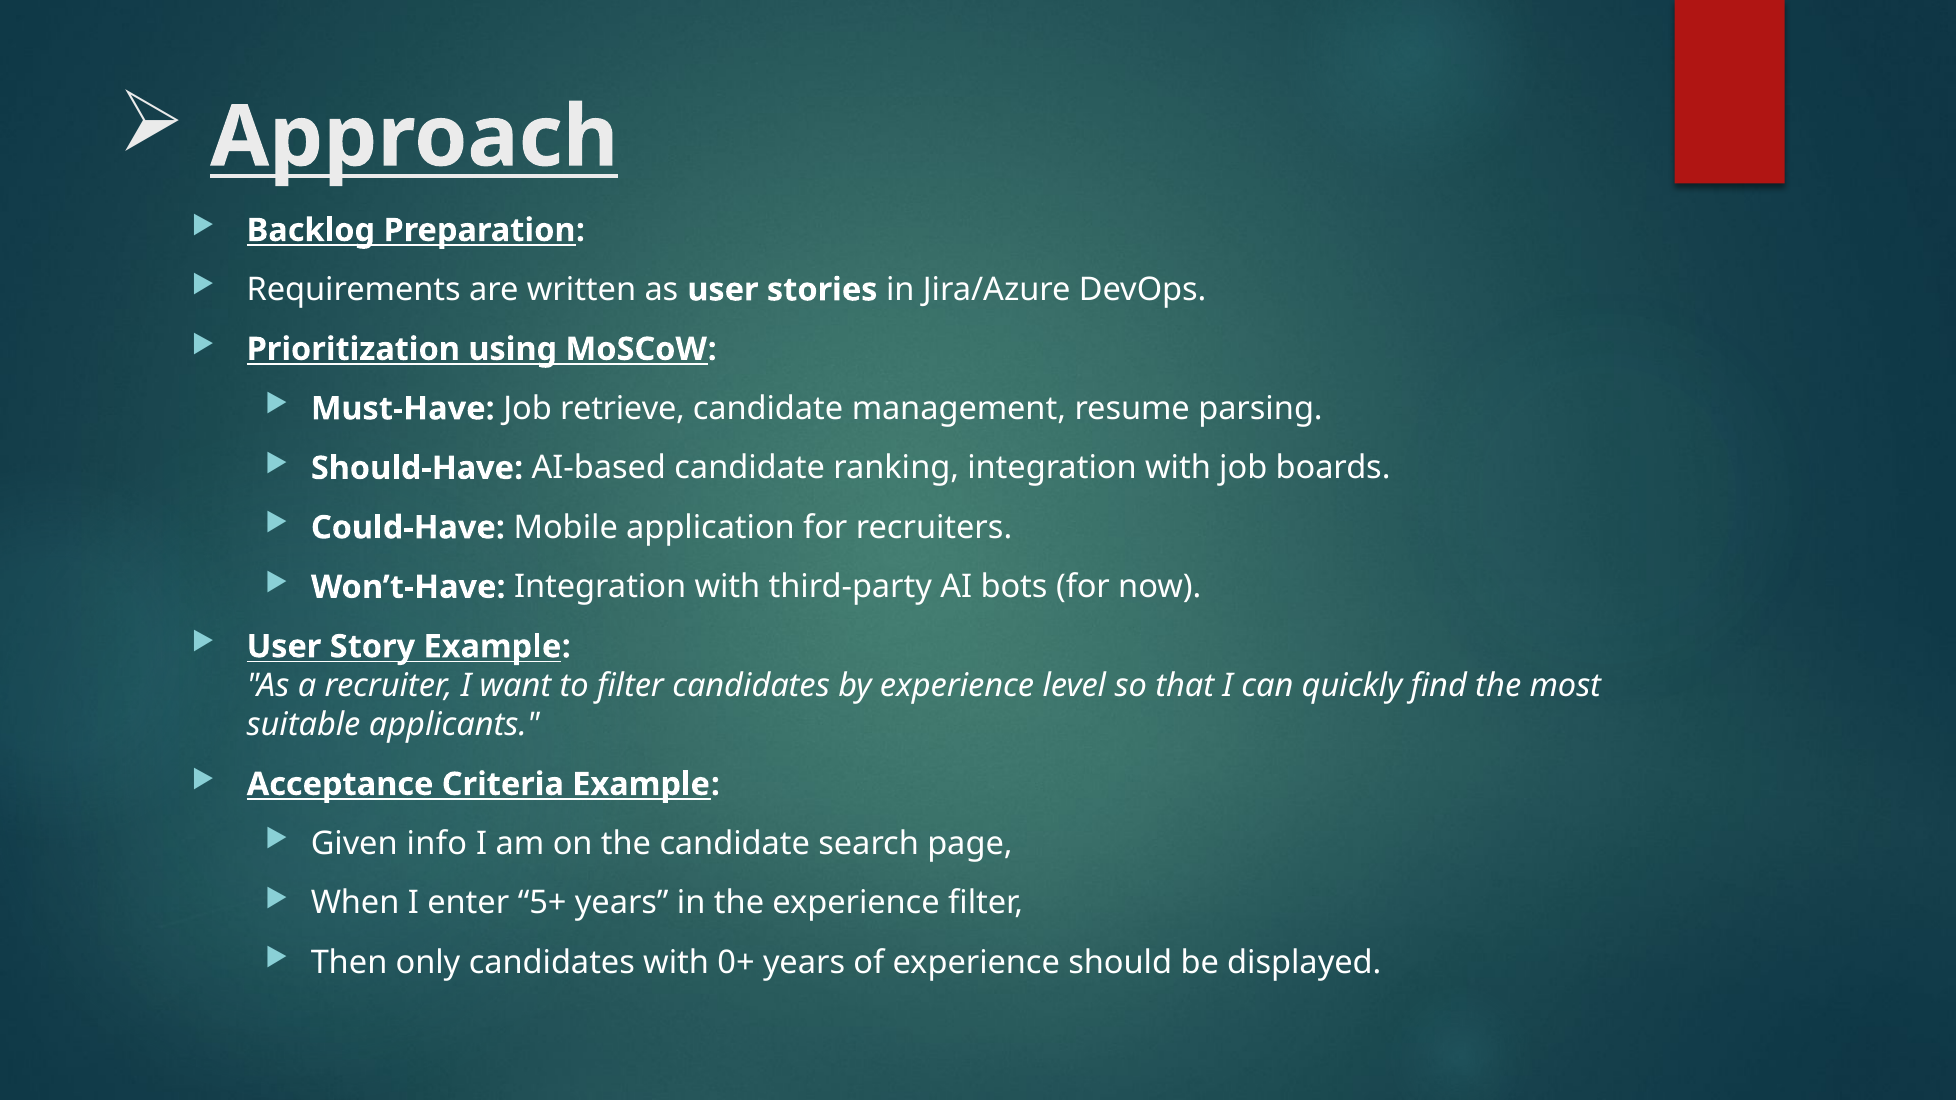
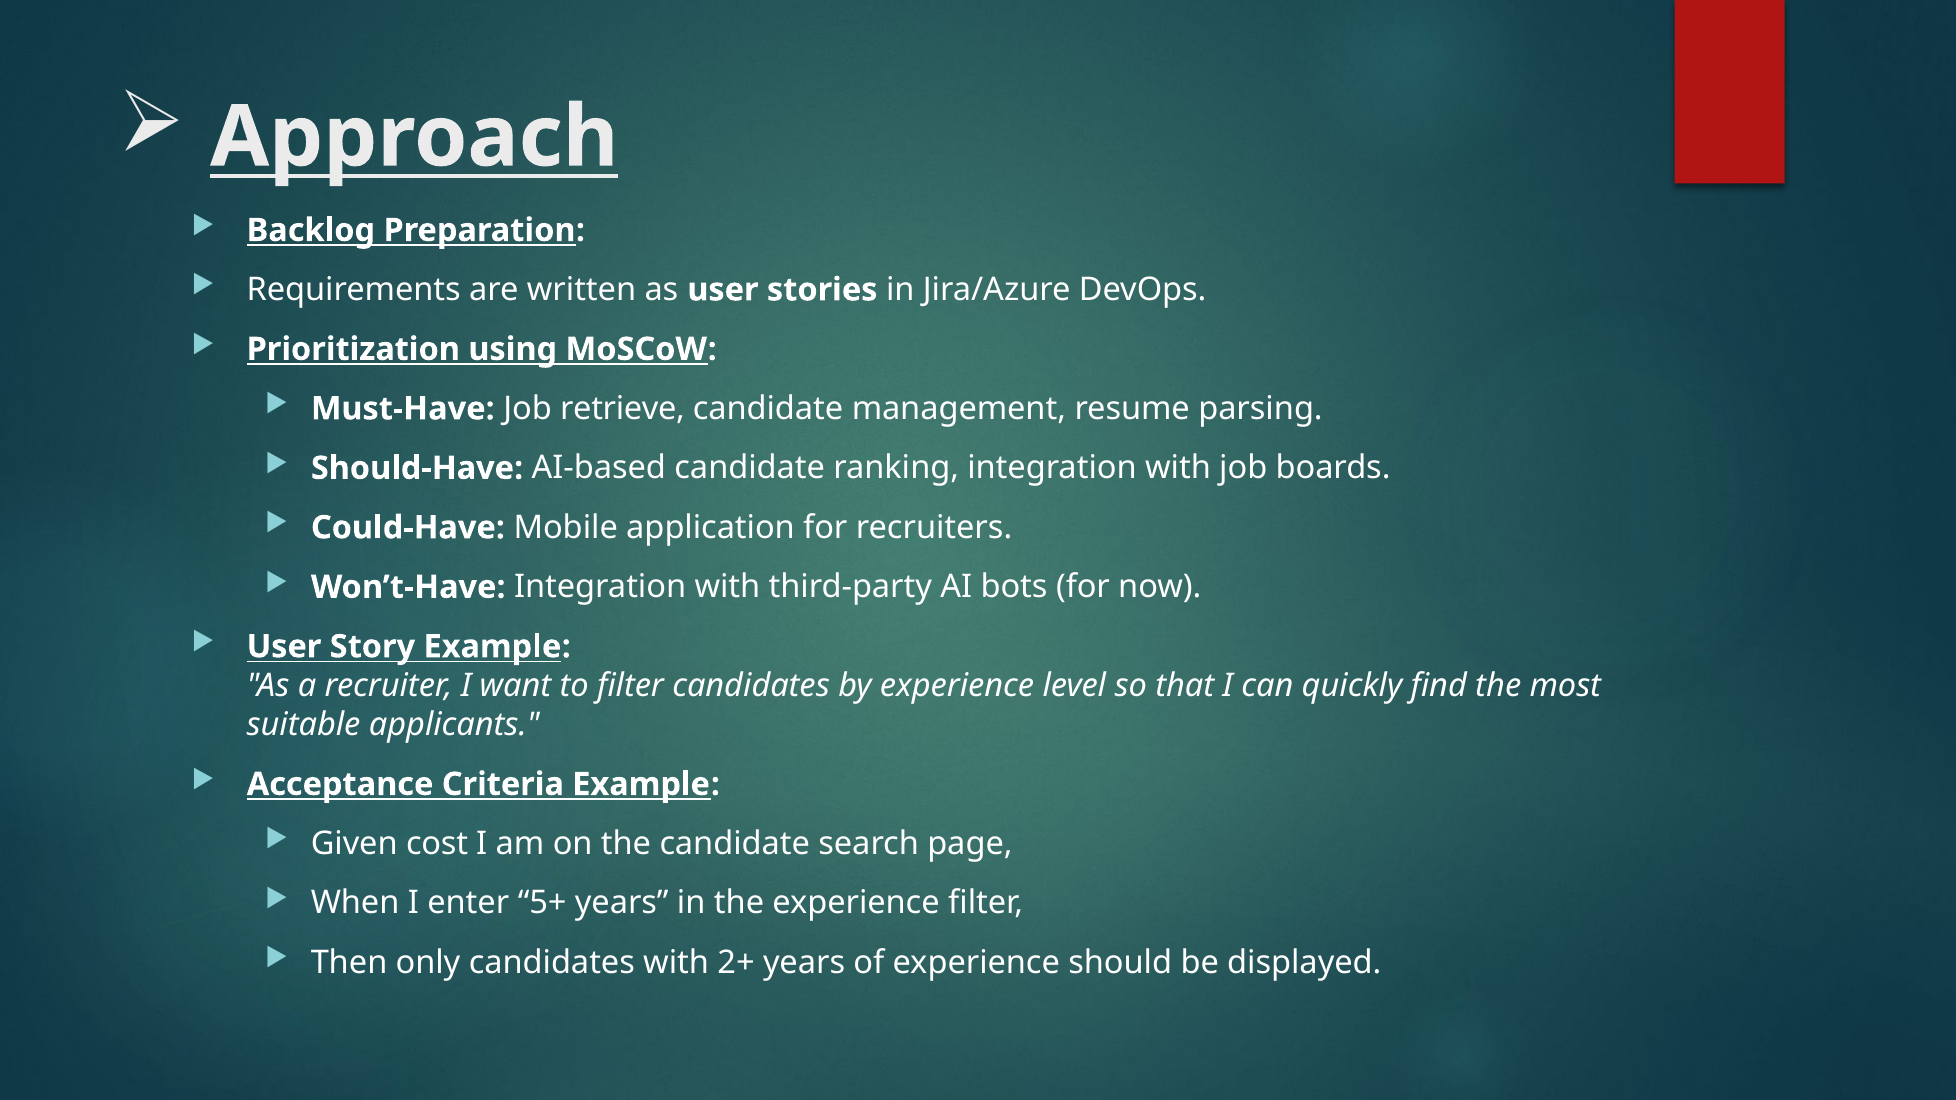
info: info -> cost (437, 844)
0+: 0+ -> 2+ (736, 963)
